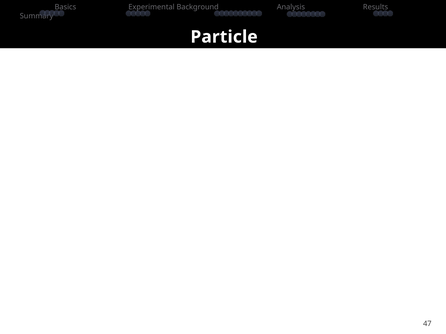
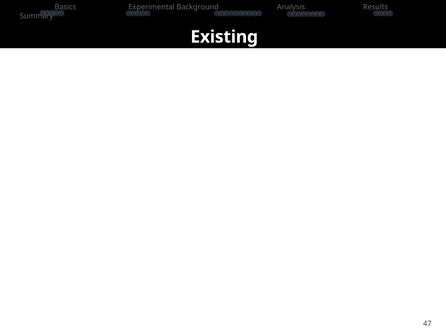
Particle: Particle -> Existing (224, 37)
